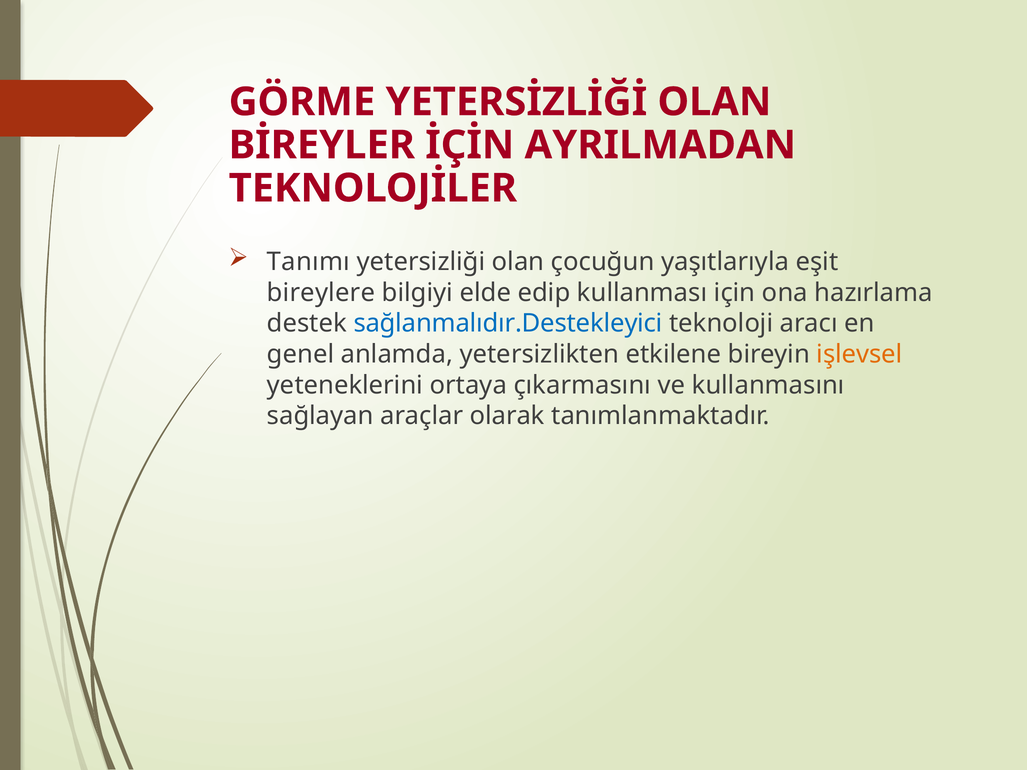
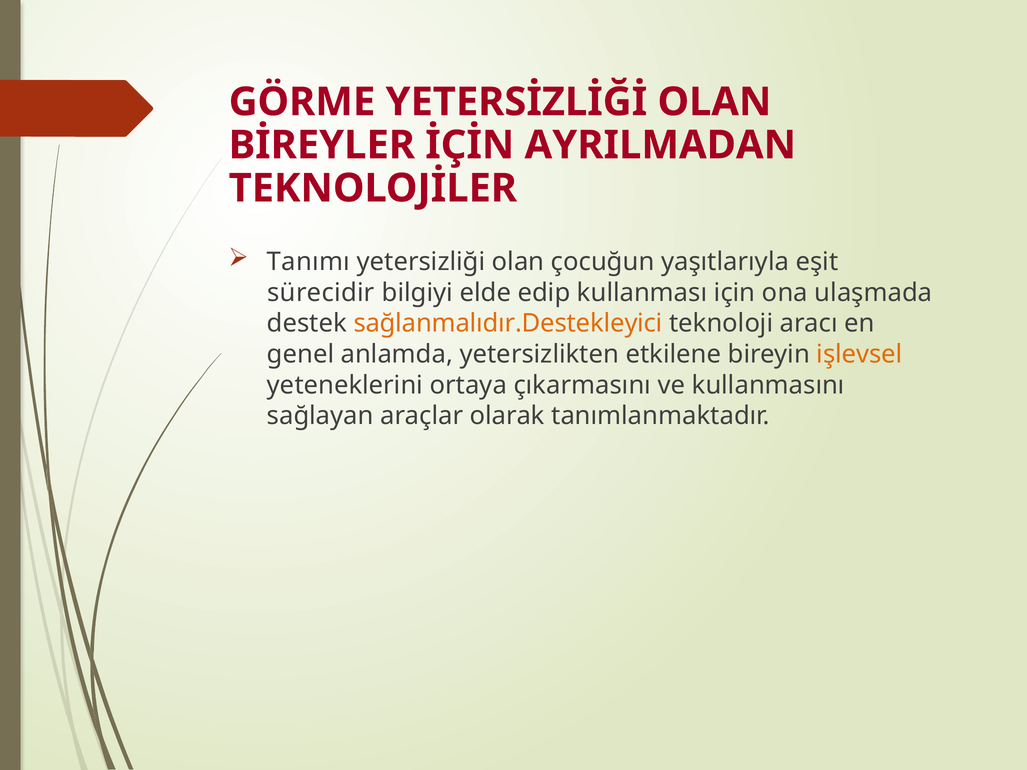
bireylere: bireylere -> sürecidir (321, 293)
hazırlama: hazırlama -> ulaşmada (873, 293)
sağlanmalıdır.Destekleyici colour: blue -> orange (508, 324)
